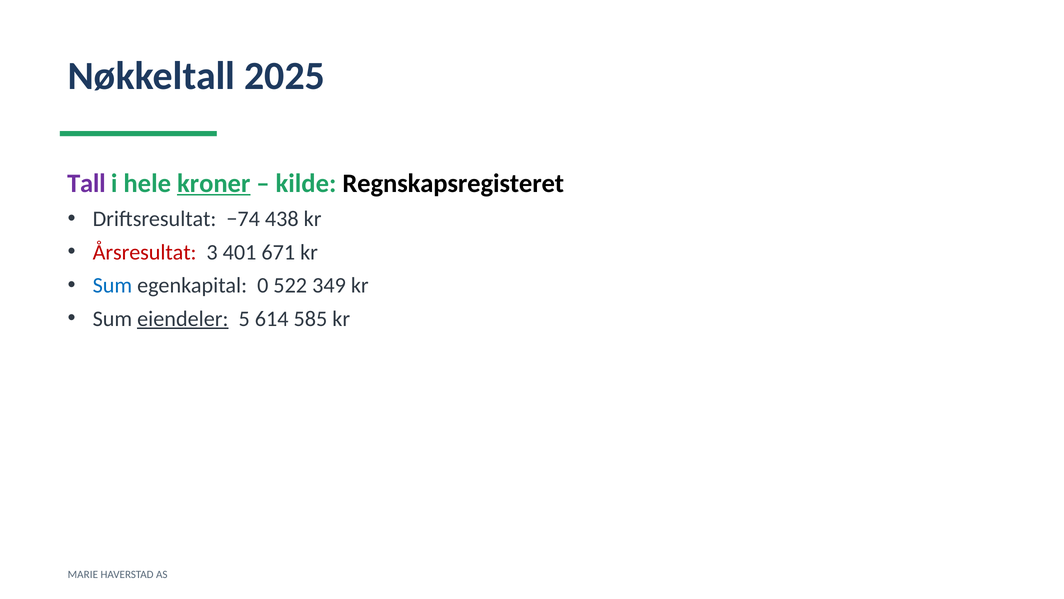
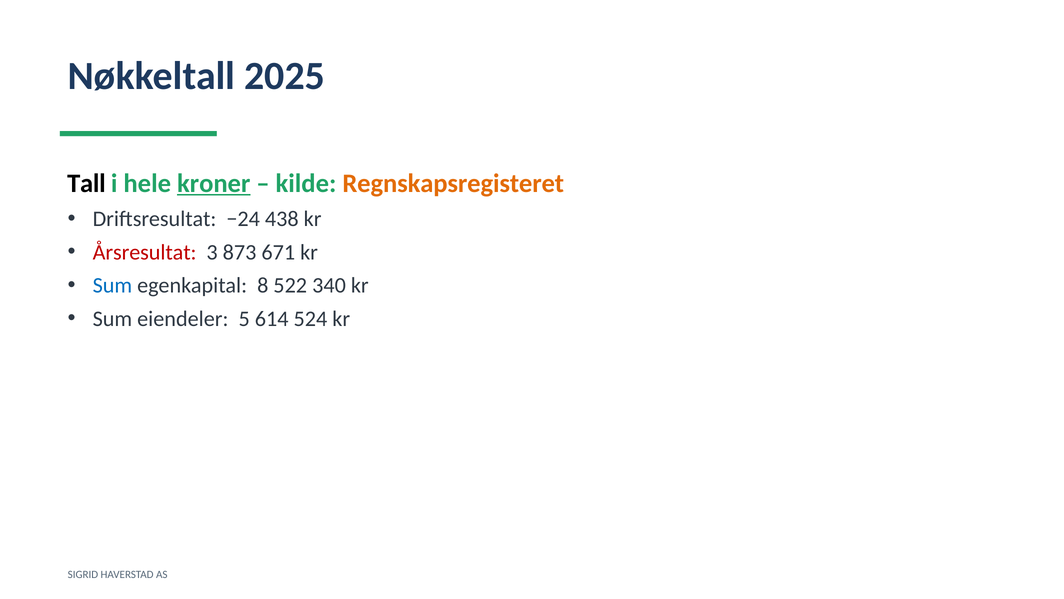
Tall colour: purple -> black (86, 183)
Regnskapsregisteret colour: black -> orange (453, 183)
−74: −74 -> −24 (243, 219)
401: 401 -> 873 (240, 252)
0: 0 -> 8 (263, 285)
349: 349 -> 340 (329, 285)
eiendeler underline: present -> none (183, 319)
585: 585 -> 524 (310, 319)
MARIE: MARIE -> SIGRID (83, 574)
